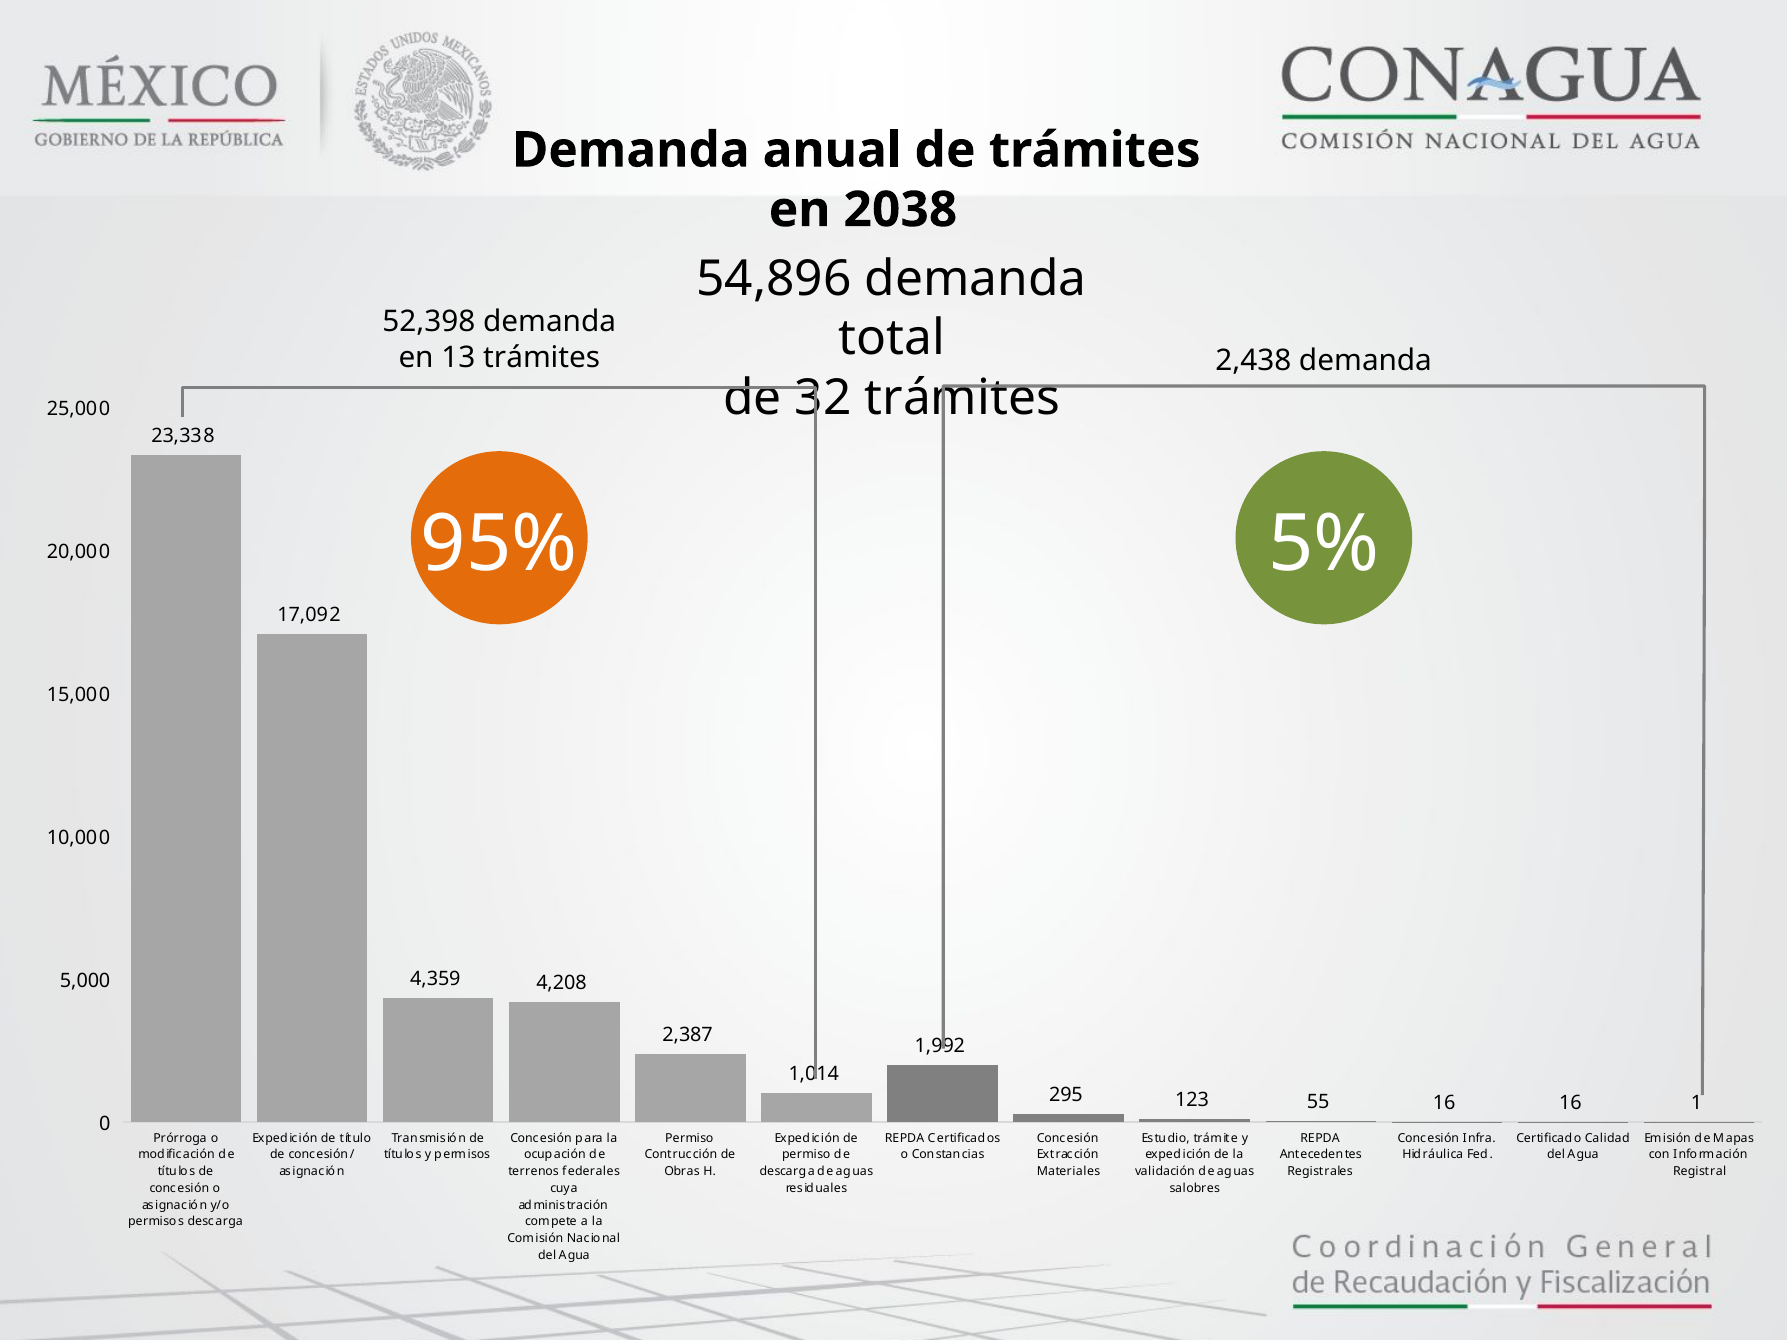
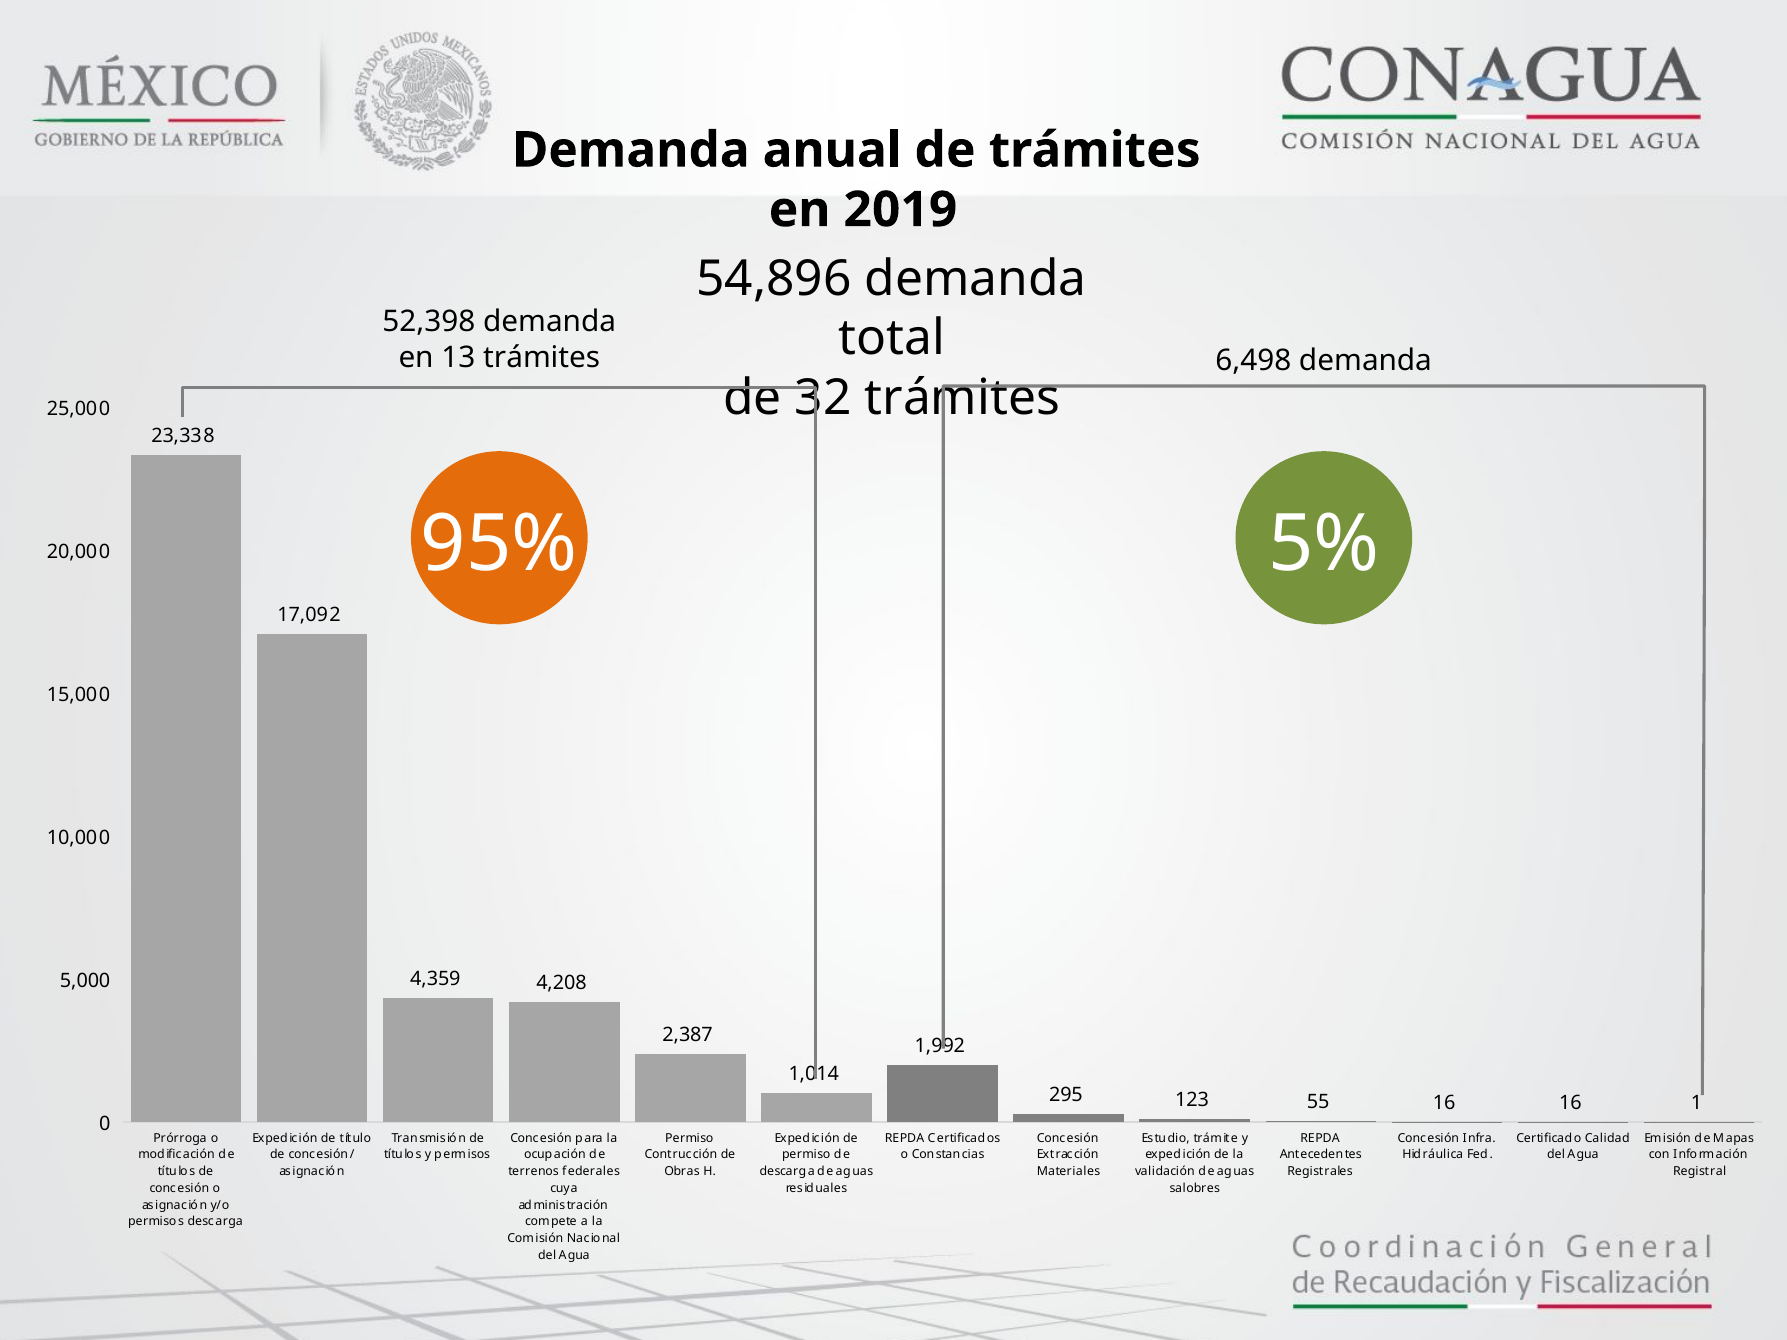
2038: 2038 -> 2019 (900, 210)
2,438: 2,438 -> 6,498 (1253, 360)
